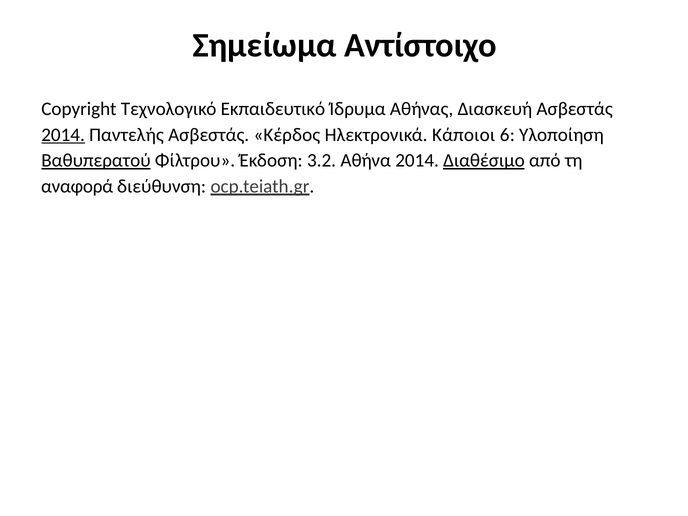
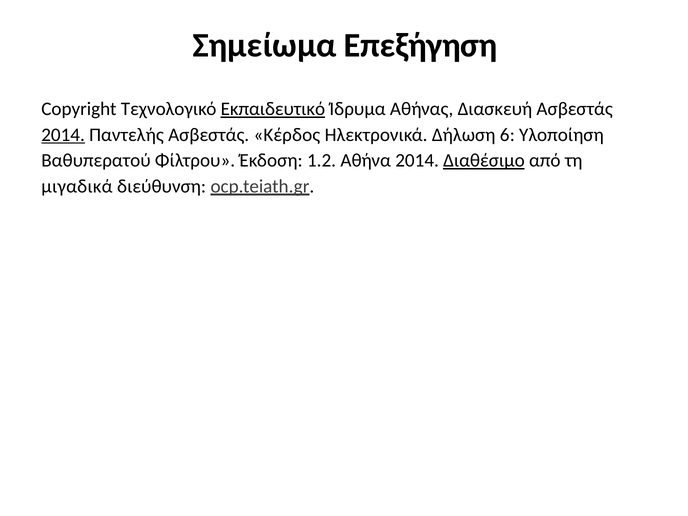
Αντίστοιχο: Αντίστοιχο -> Επεξήγηση (421, 45)
Εκπαιδευτικό underline: none -> present (273, 109)
Κάποιοι: Κάποιοι -> Δήλωση (464, 135)
Βαθυπερατού underline: present -> none (96, 160)
3.2: 3.2 -> 1.2 (322, 160)
αναφορά: αναφορά -> μιγαδικά (77, 186)
